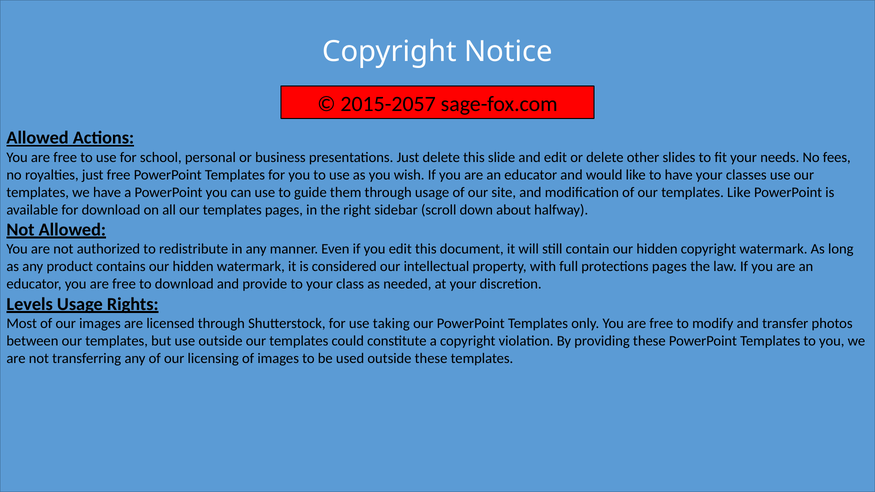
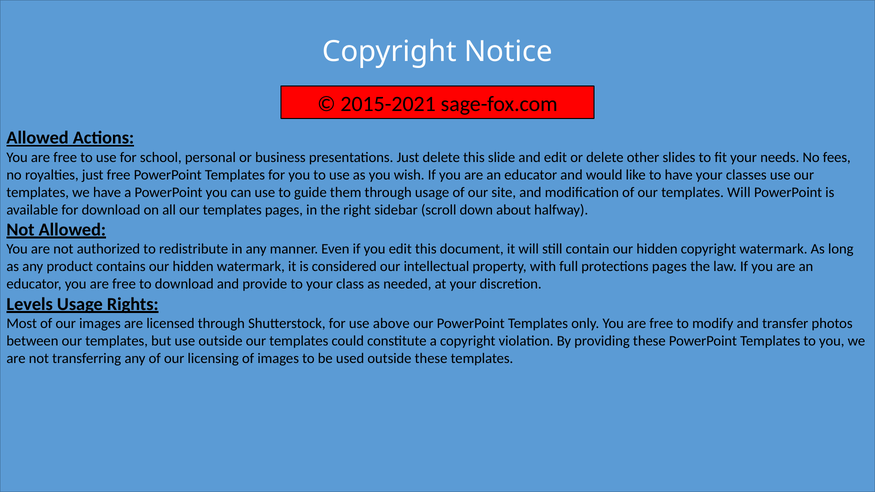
2015-2057: 2015-2057 -> 2015-2021 (388, 104)
templates Like: Like -> Will (739, 192)
taking: taking -> above (391, 324)
